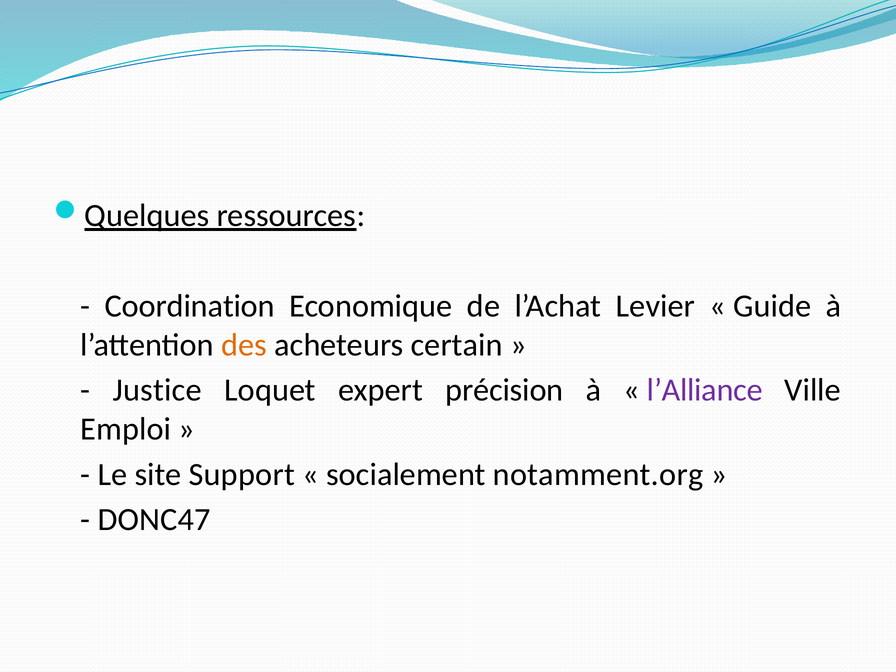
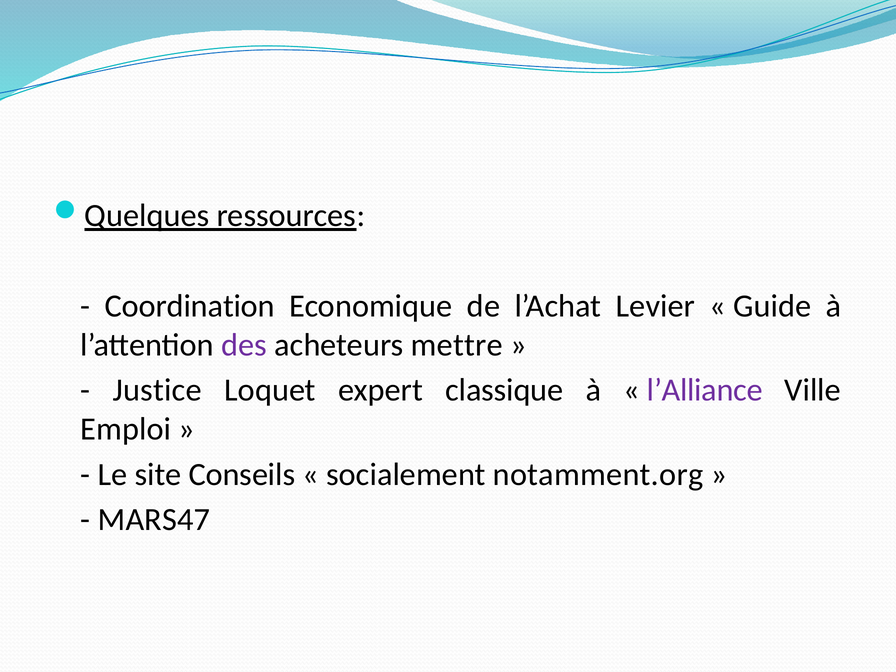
des colour: orange -> purple (244, 345)
certain: certain -> mettre (457, 345)
précision: précision -> classique (504, 390)
Support: Support -> Conseils (242, 474)
DONC47: DONC47 -> MARS47 (154, 520)
